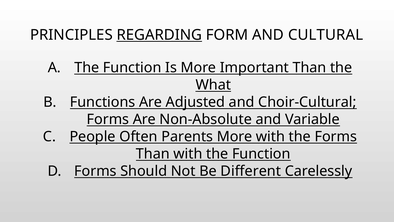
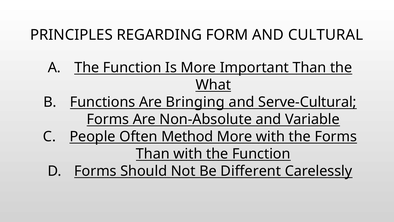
REGARDING underline: present -> none (159, 35)
Adjusted: Adjusted -> Bringing (195, 102)
Choir-Cultural: Choir-Cultural -> Serve-Cultural (307, 102)
Parents: Parents -> Method (187, 136)
